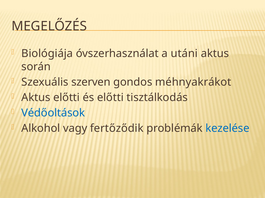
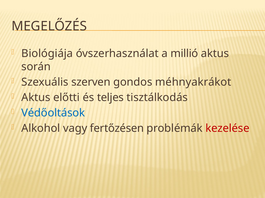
utáni: utáni -> millió (184, 54)
és előtti: előtti -> teljes (110, 98)
fertőződik: fertőződik -> fertőzésen (117, 129)
kezelése colour: blue -> red (227, 129)
